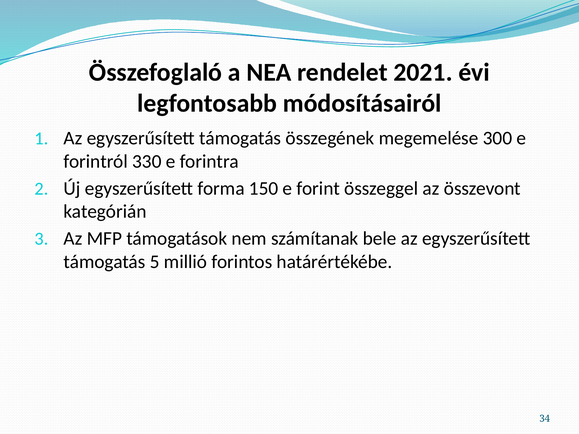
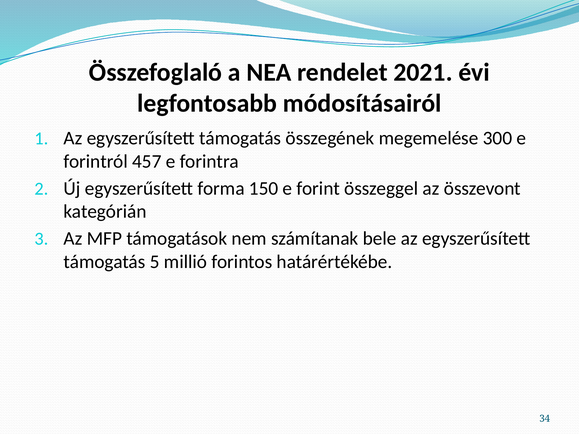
330: 330 -> 457 (147, 161)
